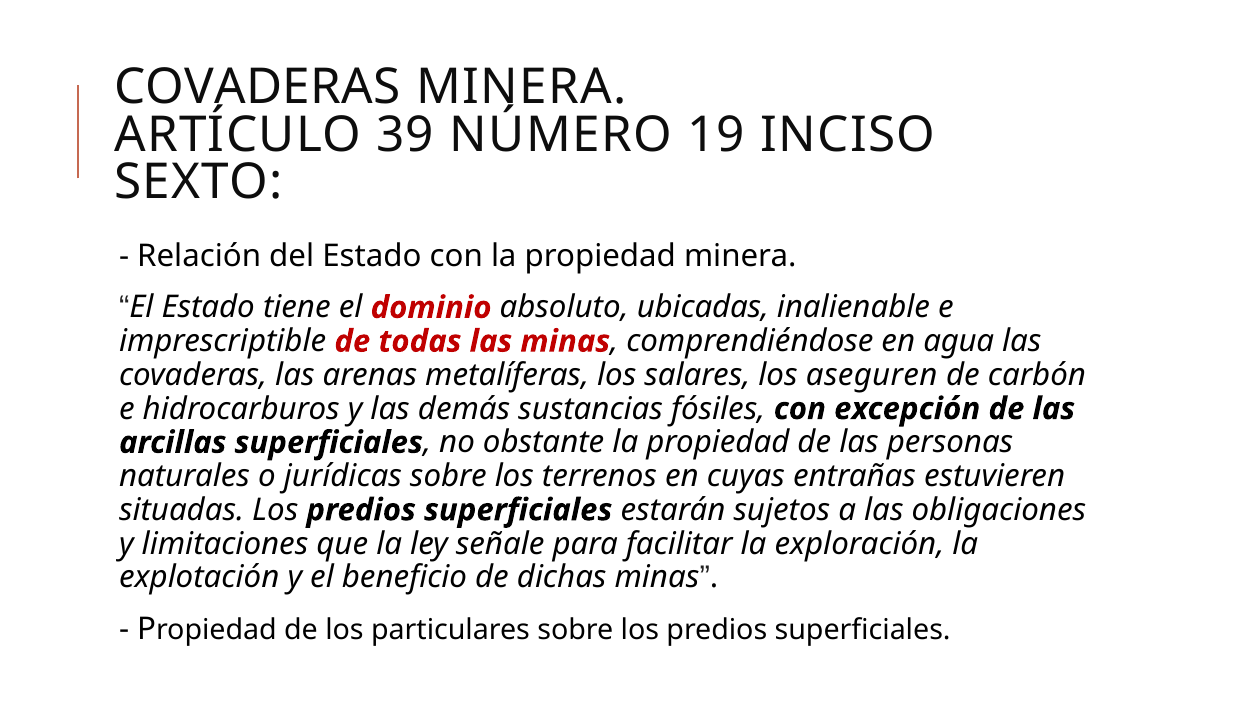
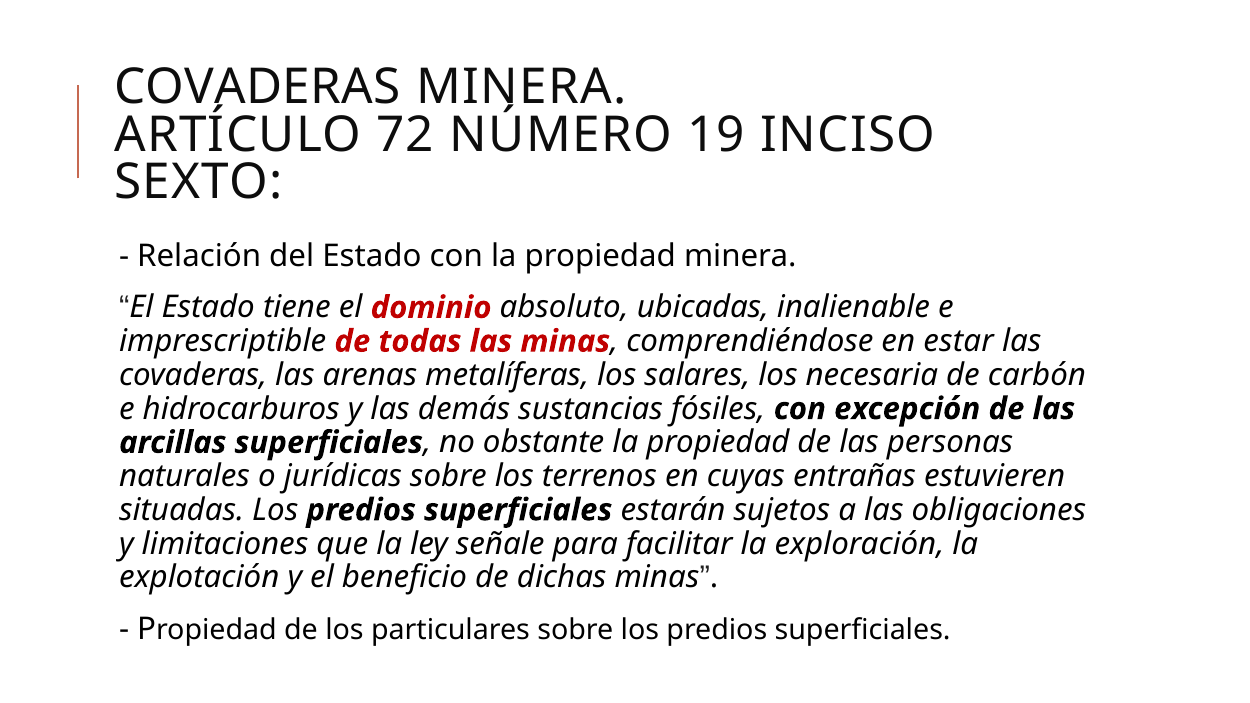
39: 39 -> 72 (405, 135)
agua: agua -> estar (959, 341)
aseguren: aseguren -> necesaria (872, 375)
